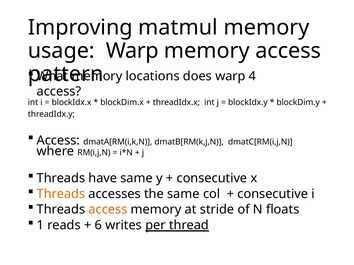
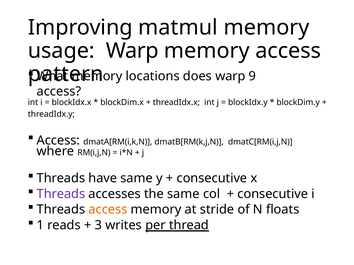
4: 4 -> 9 (252, 76)
Threads colour: orange -> purple (61, 194)
6: 6 -> 3 (98, 226)
